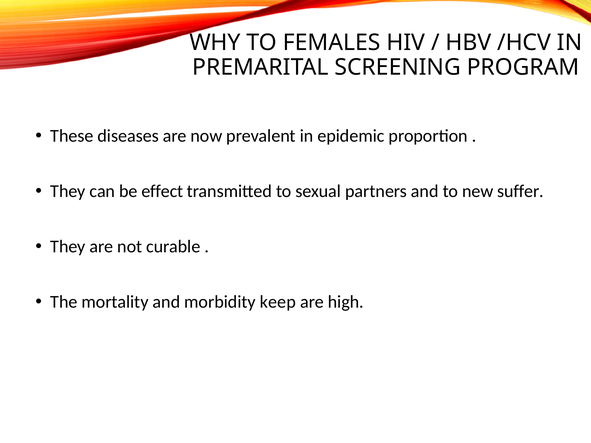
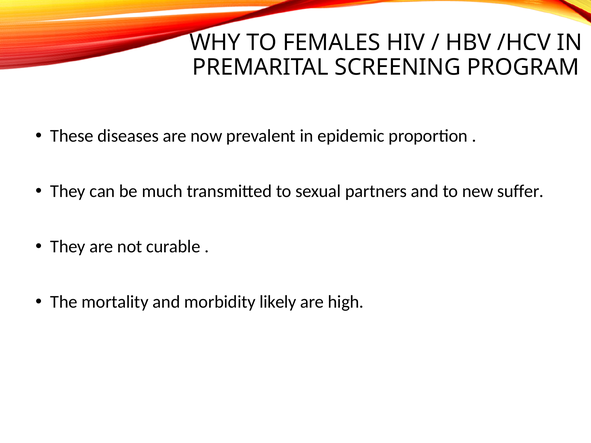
effect: effect -> much (162, 191)
keep: keep -> likely (278, 302)
